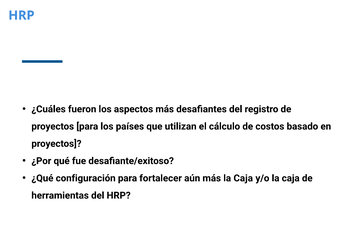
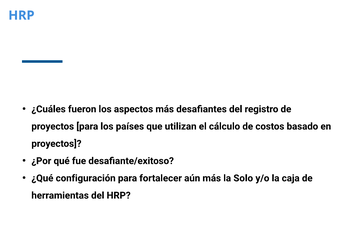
más la Caja: Caja -> Solo (243, 178)
